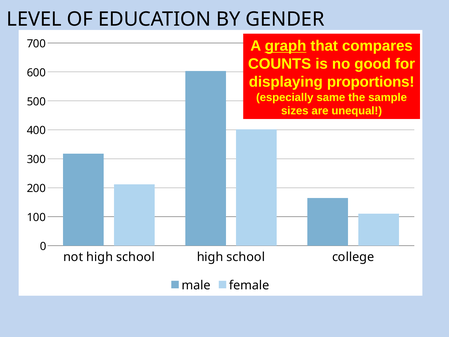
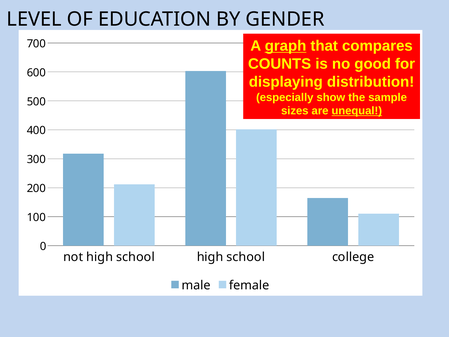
proportions: proportions -> distribution (371, 82)
same: same -> show (331, 97)
unequal underline: none -> present (357, 111)
